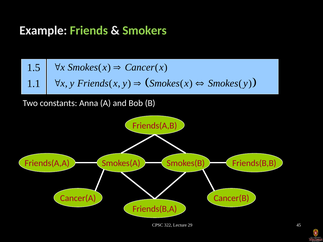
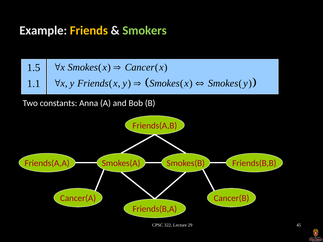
Friends colour: light green -> yellow (89, 30)
